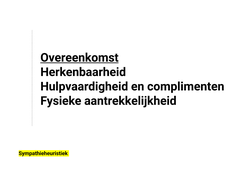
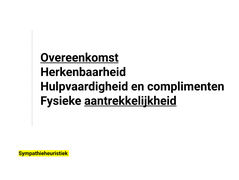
aantrekkelijkheid underline: none -> present (130, 100)
